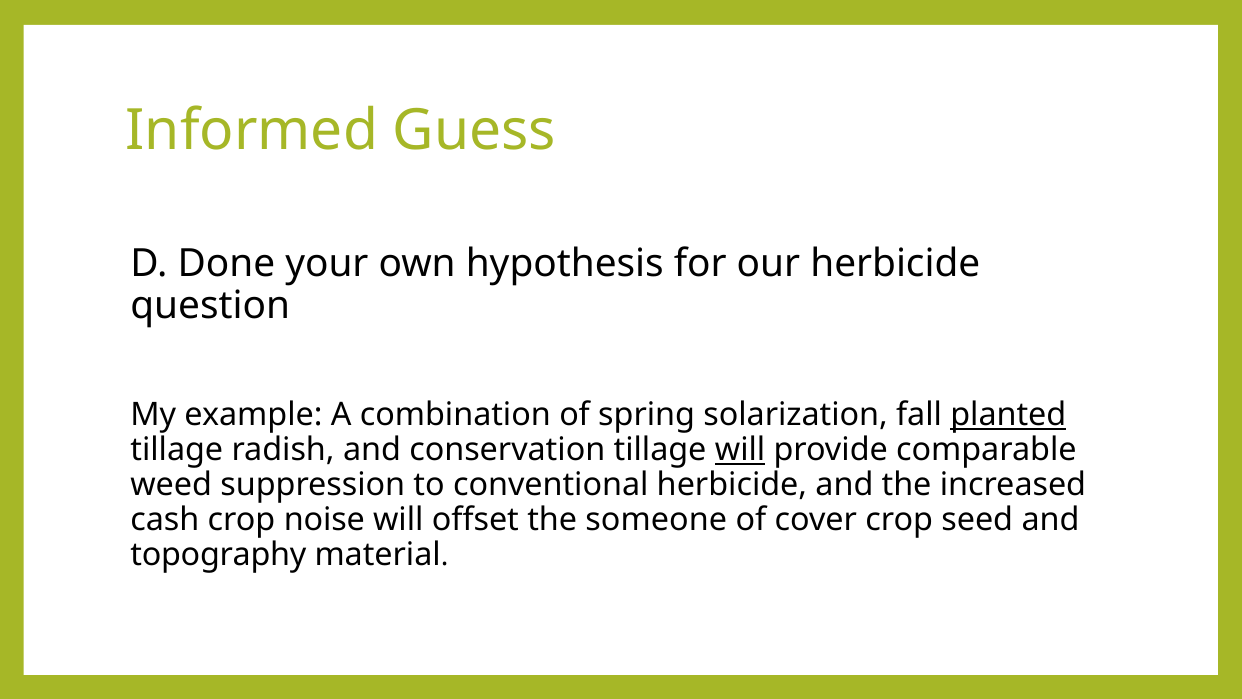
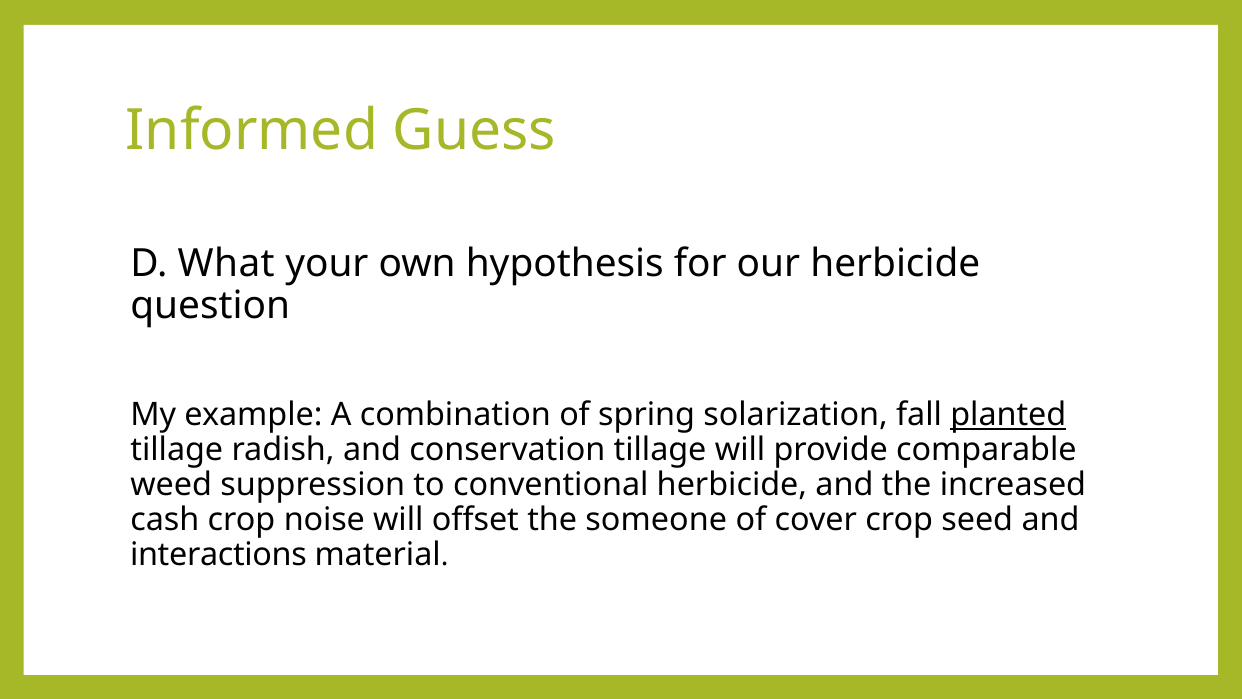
Done: Done -> What (226, 263)
will underline: present -> none (740, 449)
topography: topography -> interactions (218, 554)
